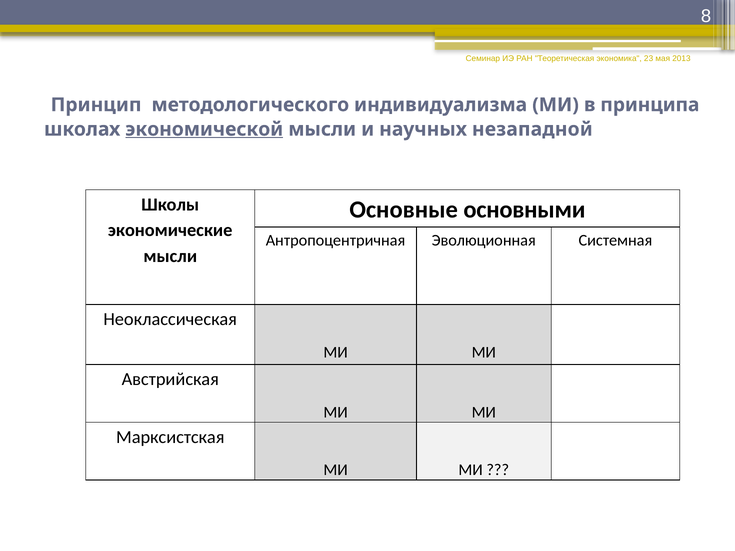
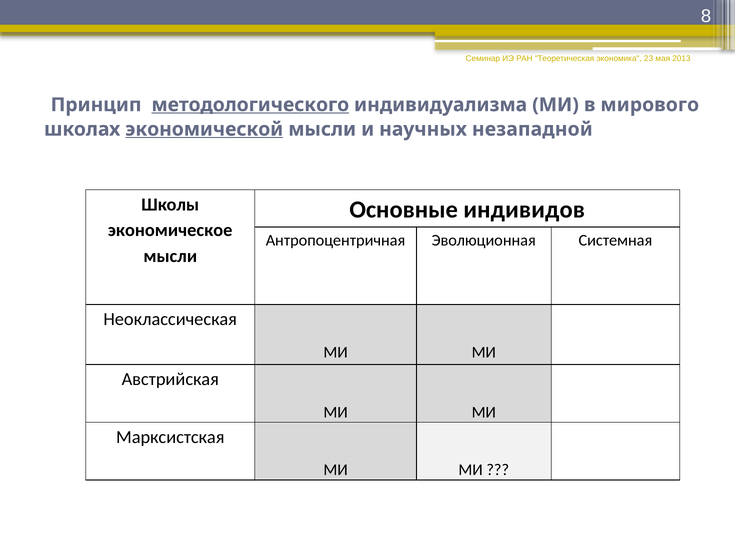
методологического underline: none -> present (250, 105)
принципа: принципа -> мирового (650, 105)
основными: основными -> индивидов (524, 210)
экономические: экономические -> экономическое (170, 230)
